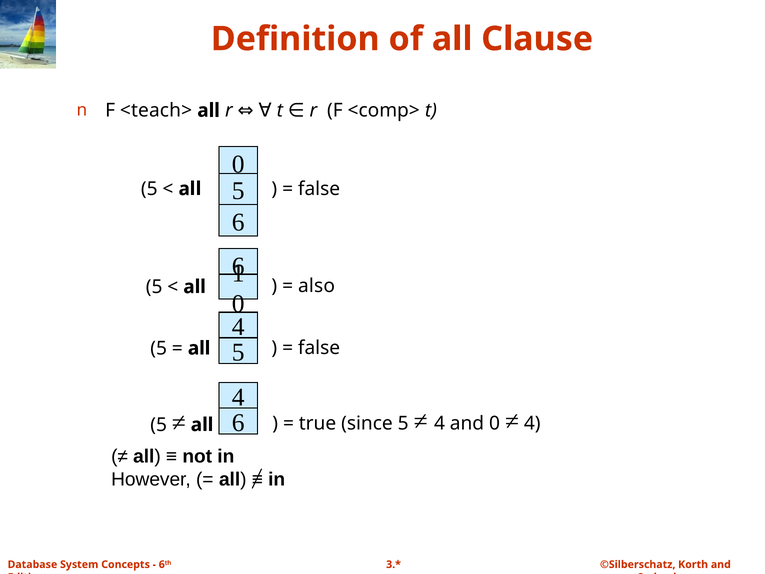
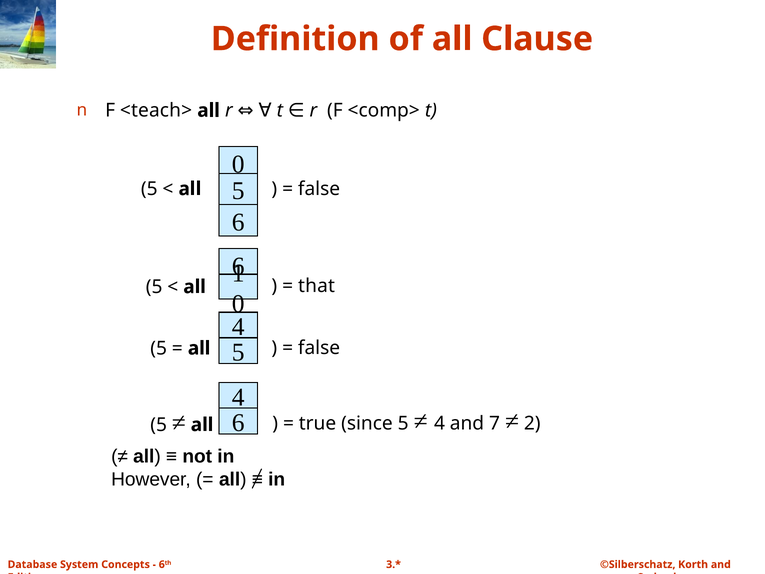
also: also -> that (317, 286)
and 0: 0 -> 7 (495, 423)
4: 4 -> 2 (532, 423)
